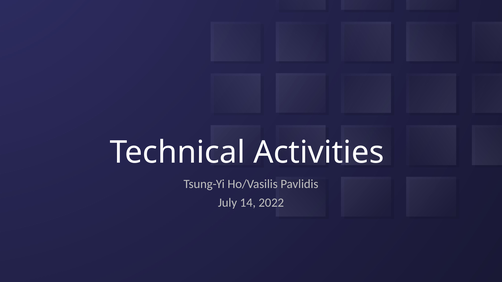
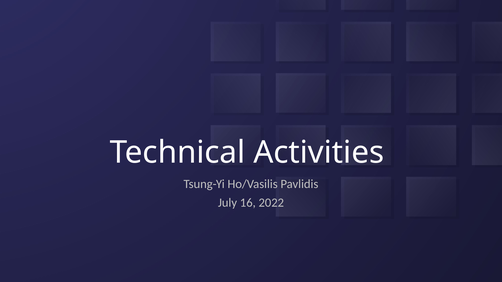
14: 14 -> 16 (248, 203)
